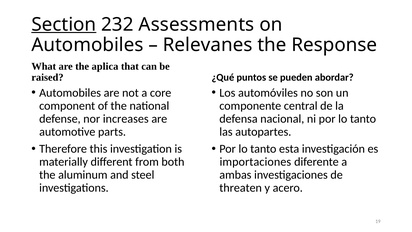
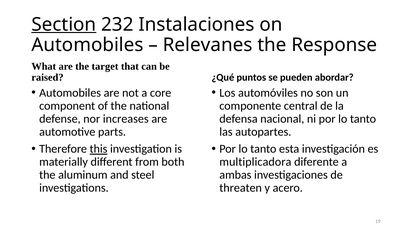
Assessments: Assessments -> Instalaciones (197, 24)
aplica: aplica -> target (105, 66)
this underline: none -> present (99, 149)
importaciones: importaciones -> multiplicadora (255, 162)
